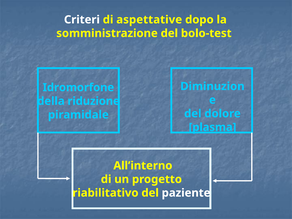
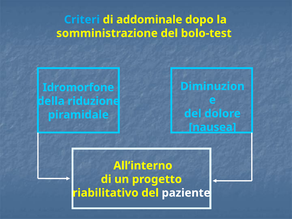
Criteri colour: white -> light blue (82, 20)
aspettative: aspettative -> addominale (149, 20)
plasma: plasma -> nausea (212, 127)
